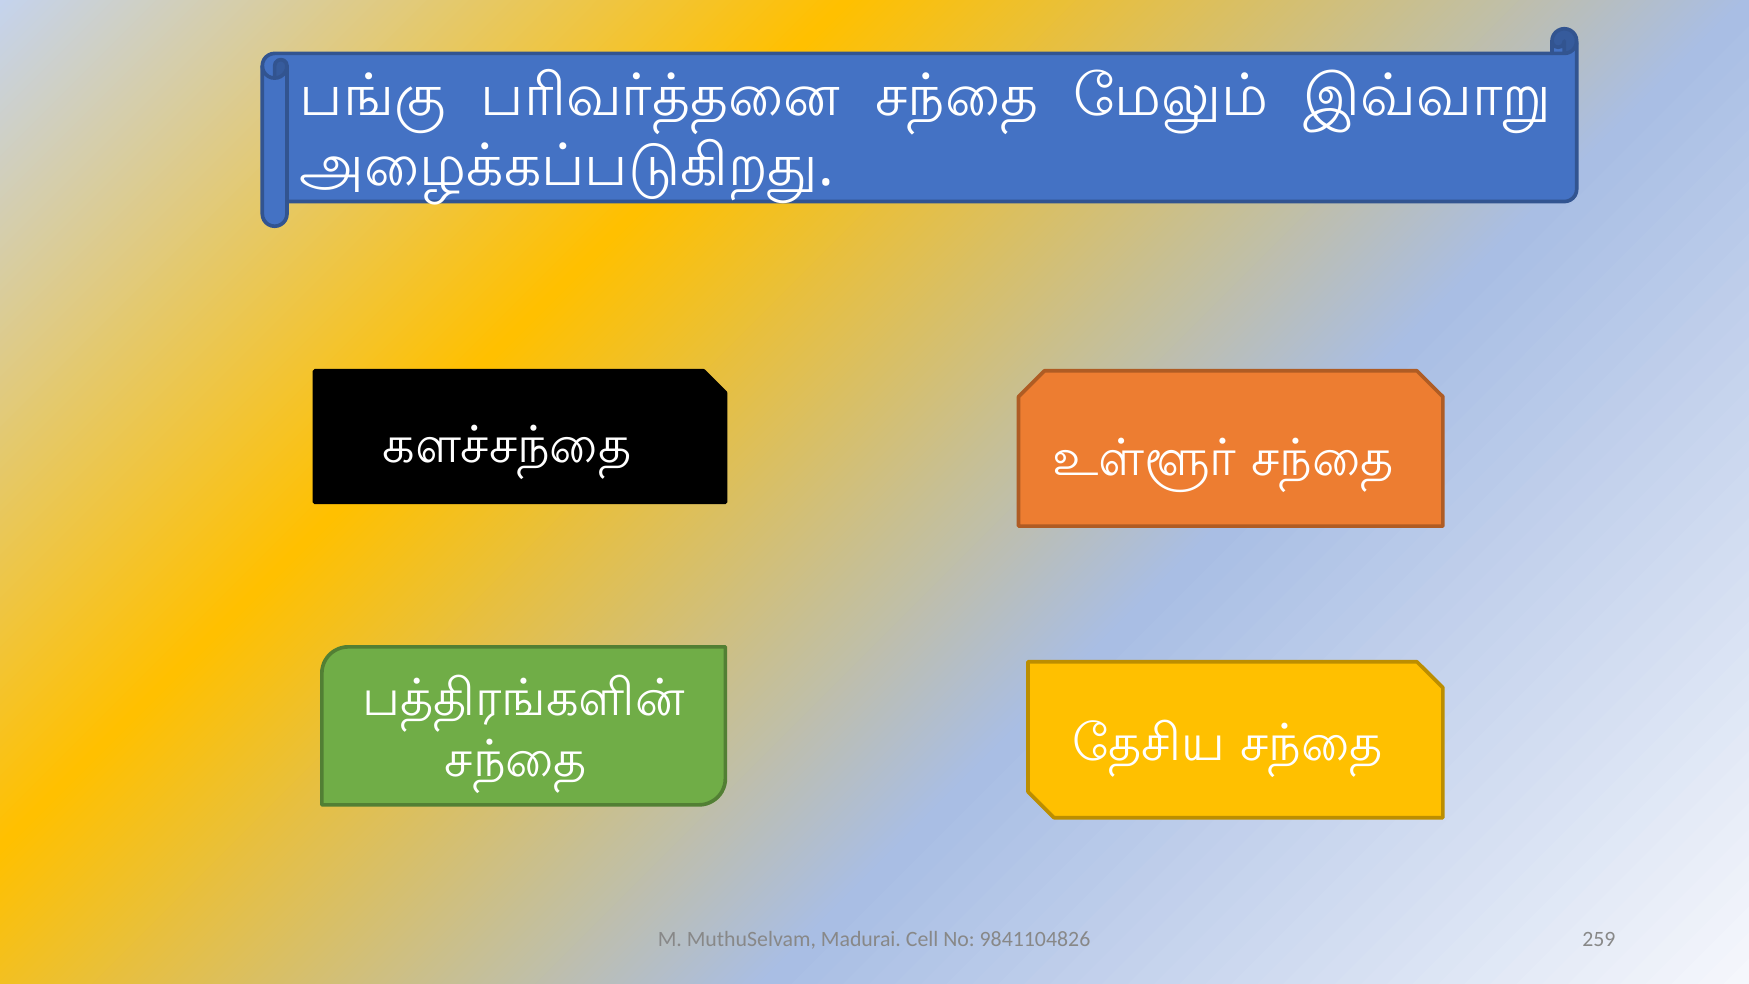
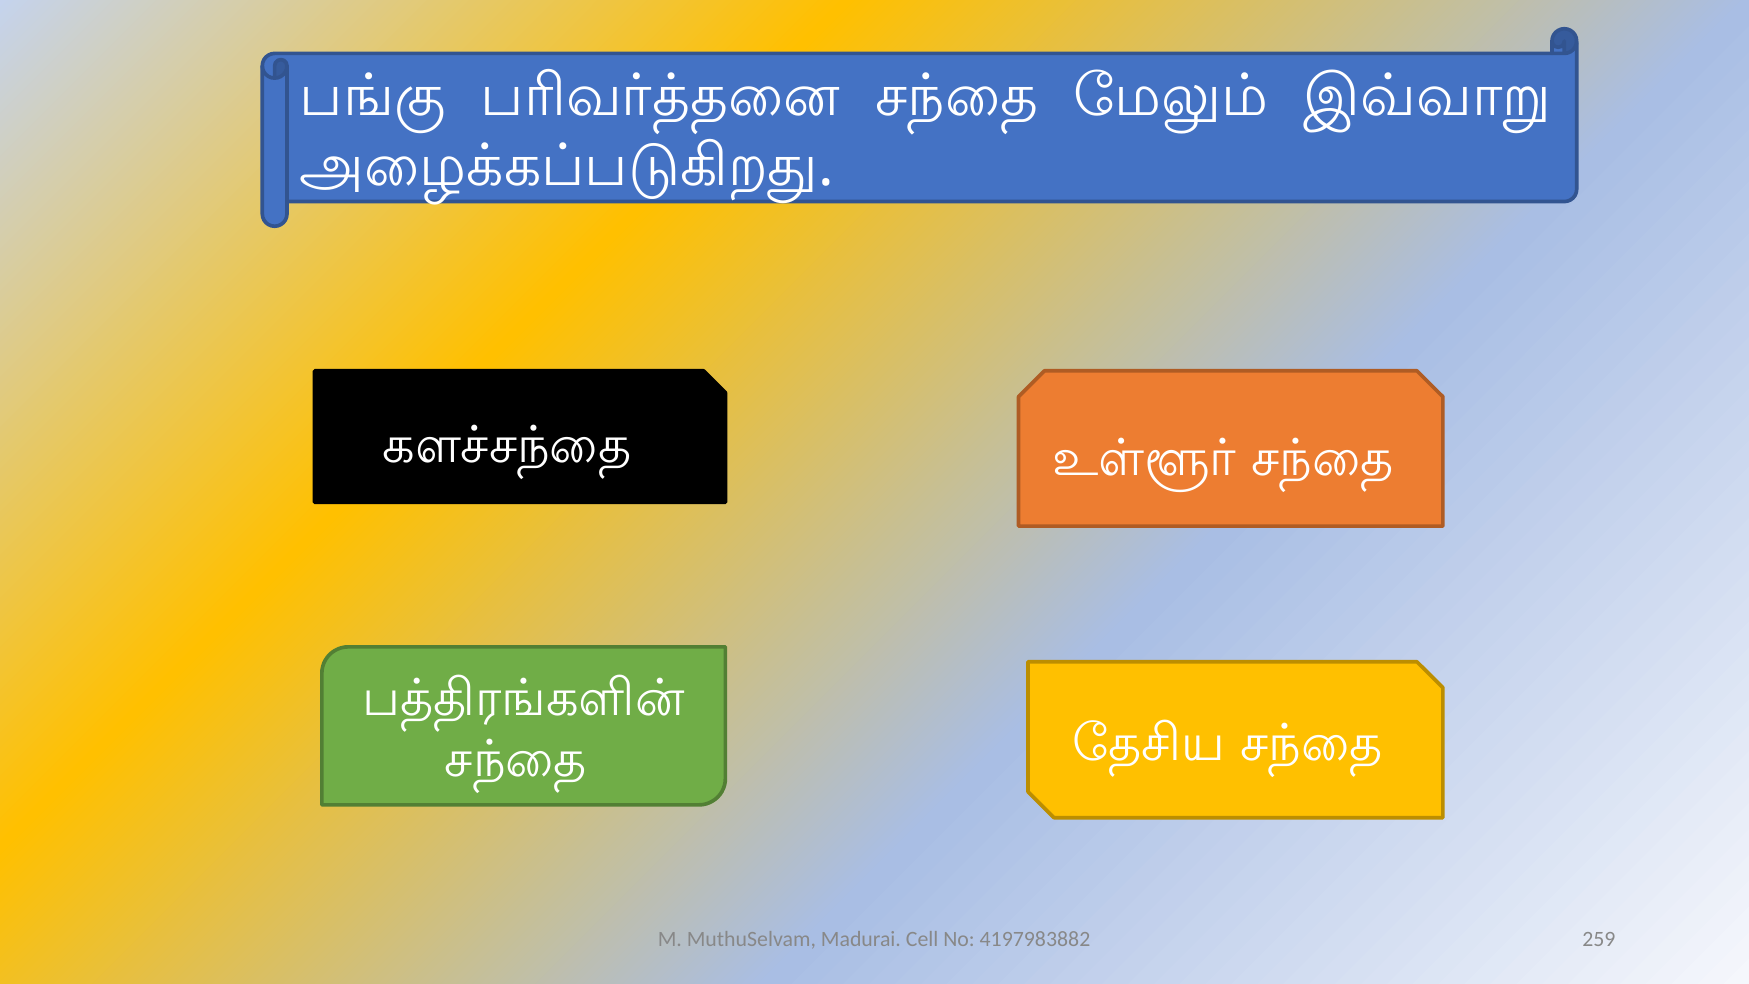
9841104826: 9841104826 -> 4197983882 (1035, 939)
